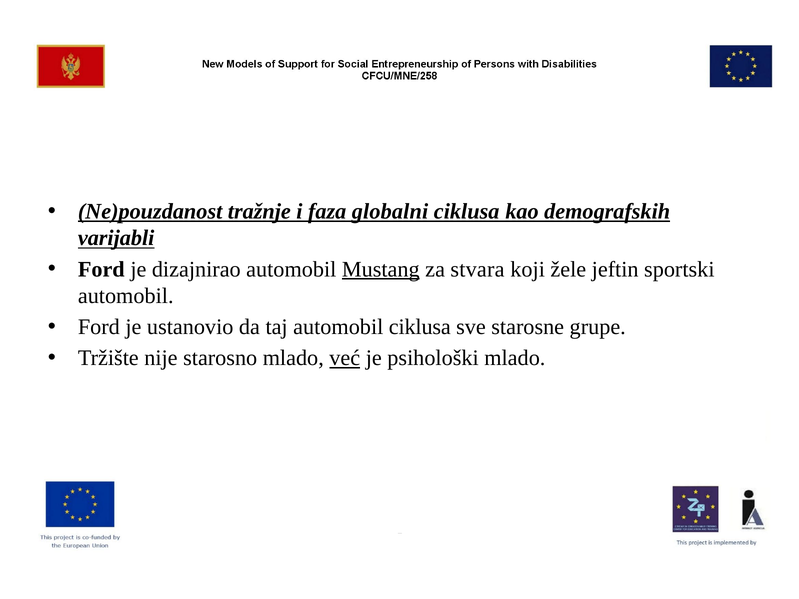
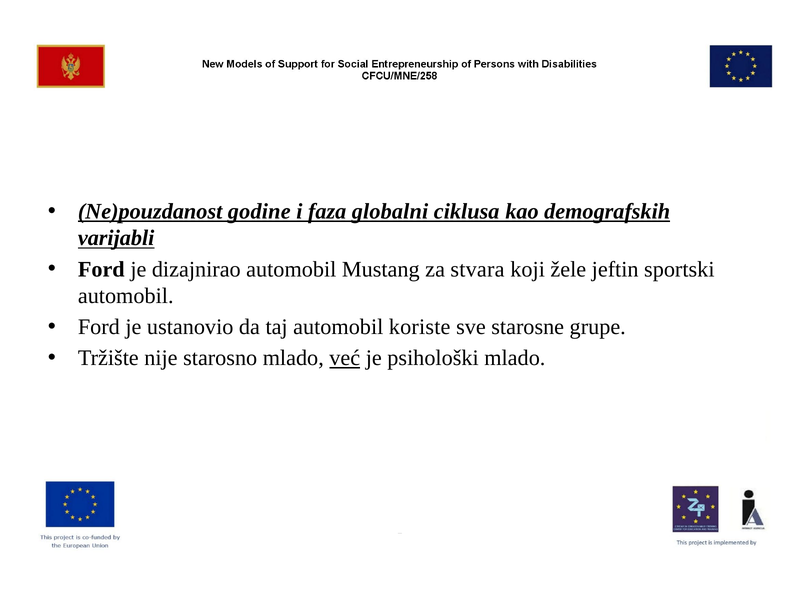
tražnje: tražnje -> godine (259, 212)
Mustang underline: present -> none (381, 269)
automobil ciklusa: ciklusa -> koriste (420, 327)
